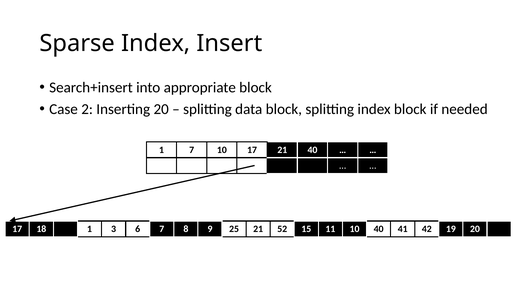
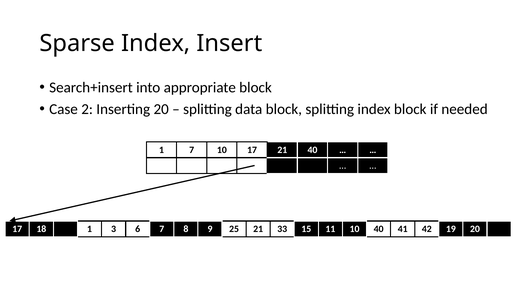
52: 52 -> 33 (282, 229)
